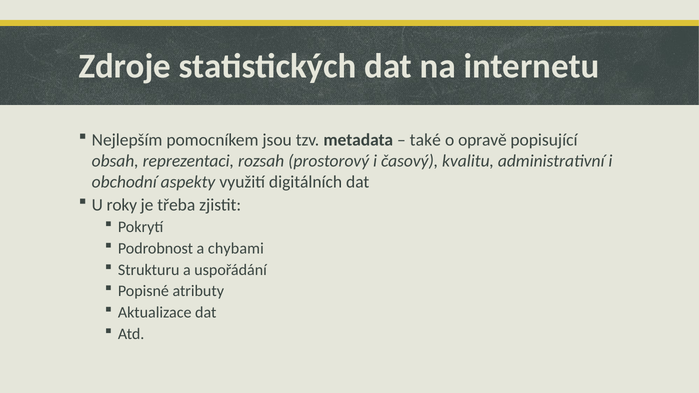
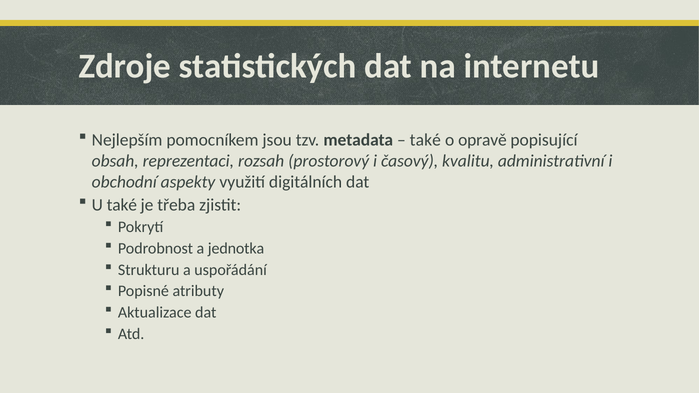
U roky: roky -> také (122, 205)
chybami: chybami -> jednotka (236, 249)
